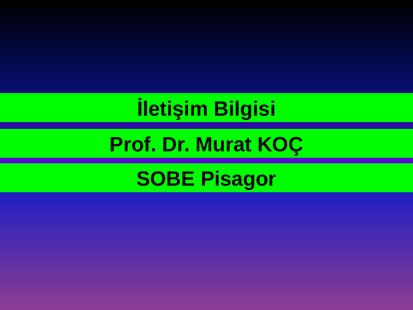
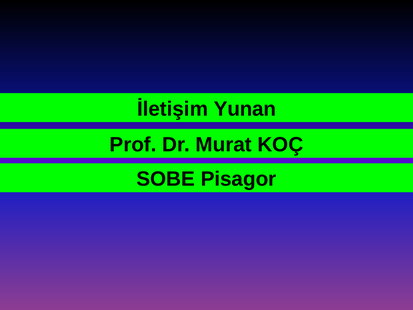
Bilgisi: Bilgisi -> Yunan (245, 109)
